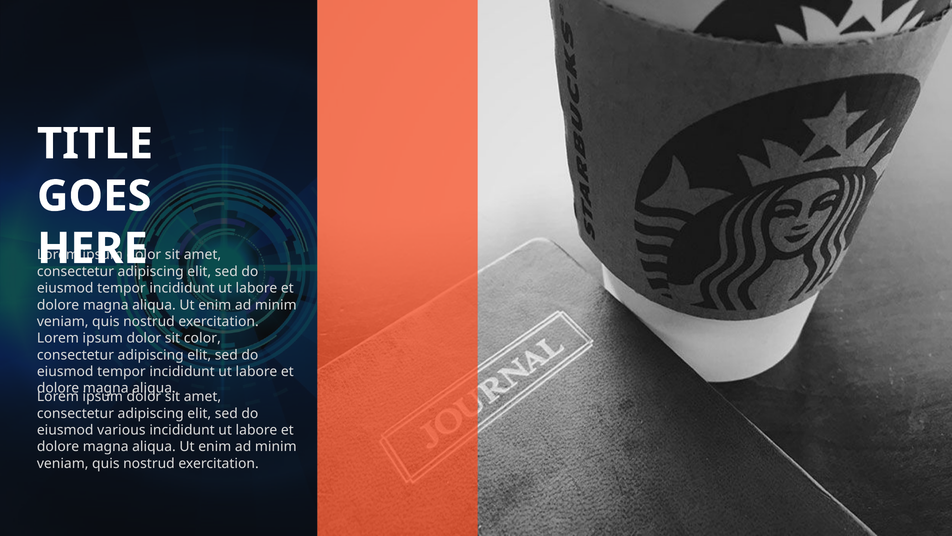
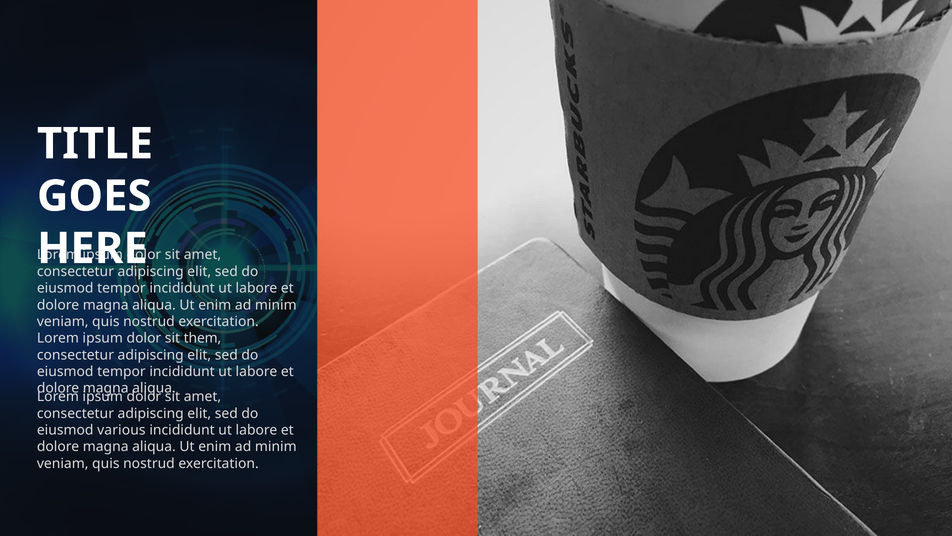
color: color -> them (203, 338)
